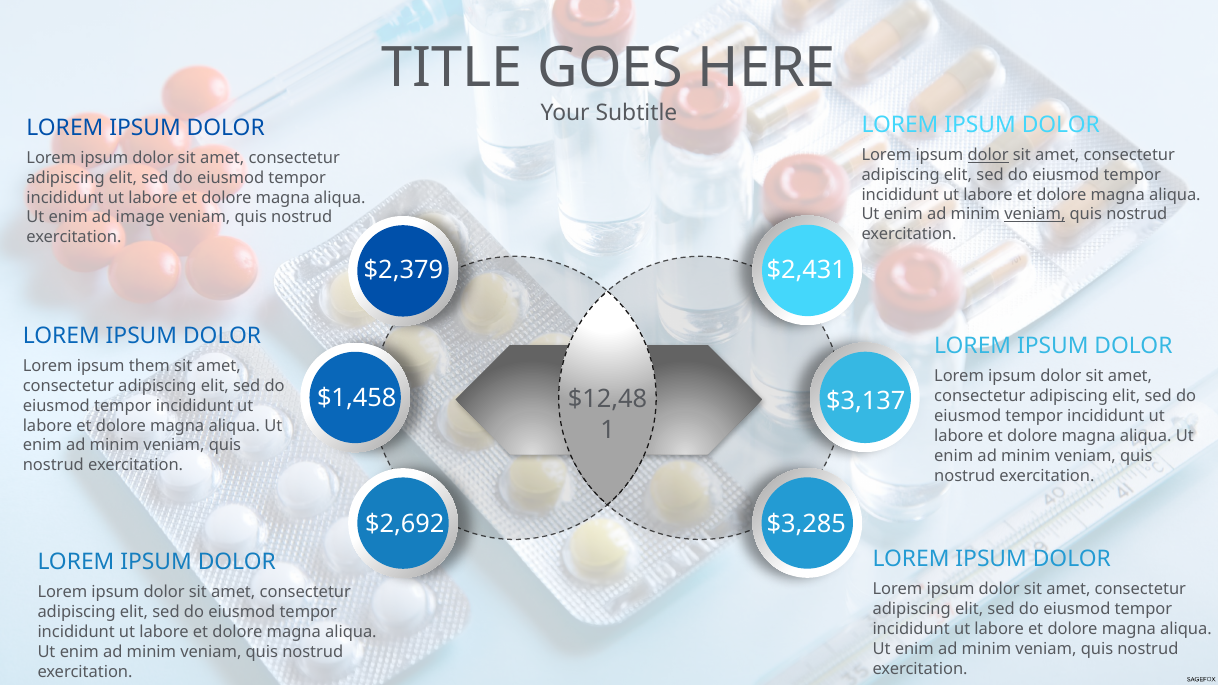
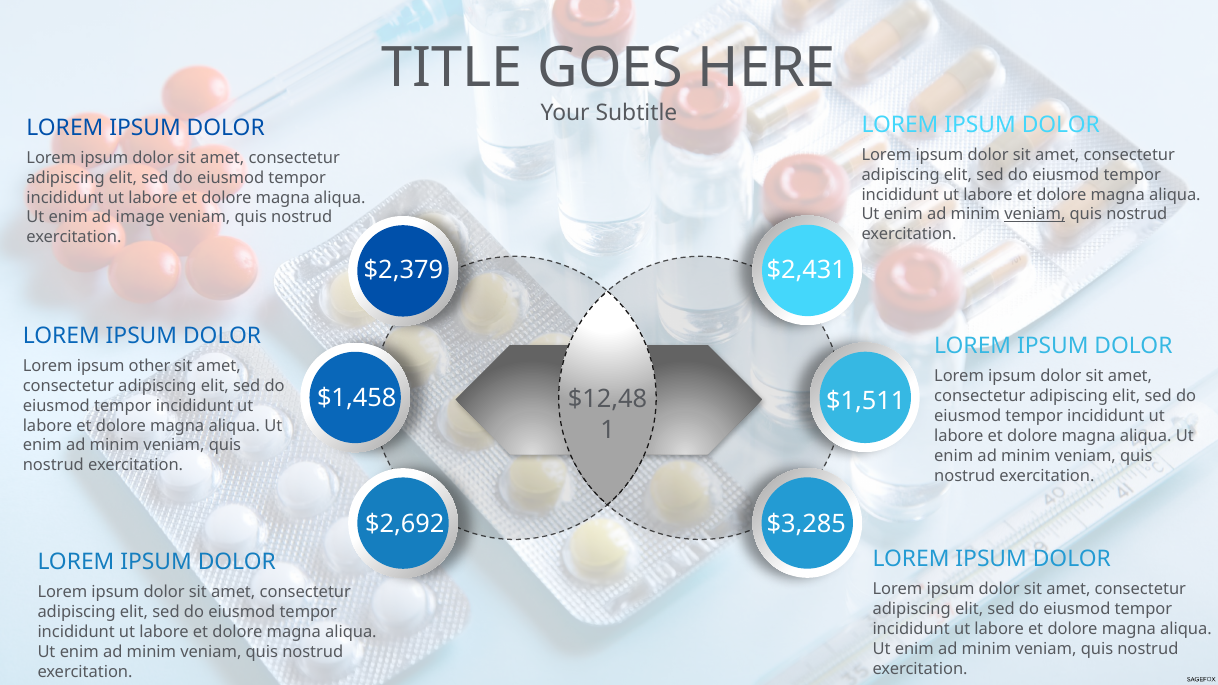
dolor underline: present -> none (988, 155)
them: them -> other (150, 366)
$3,137: $3,137 -> $1,511 (866, 401)
